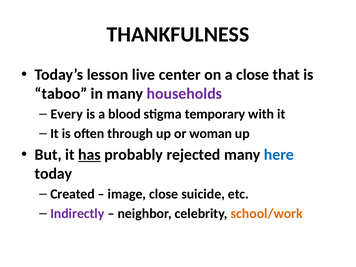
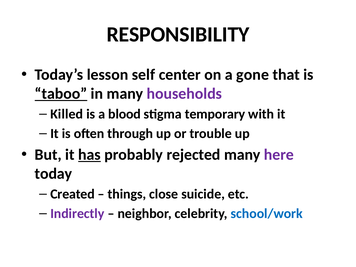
THANKFULNESS: THANKFULNESS -> RESPONSIBILITY (178, 34)
live: live -> self (144, 75)
a close: close -> gone (253, 75)
taboo underline: none -> present (61, 94)
Every: Every -> Killed (67, 114)
woman: woman -> trouble (211, 134)
here colour: blue -> purple (279, 155)
image: image -> things (127, 194)
school/work colour: orange -> blue (267, 213)
